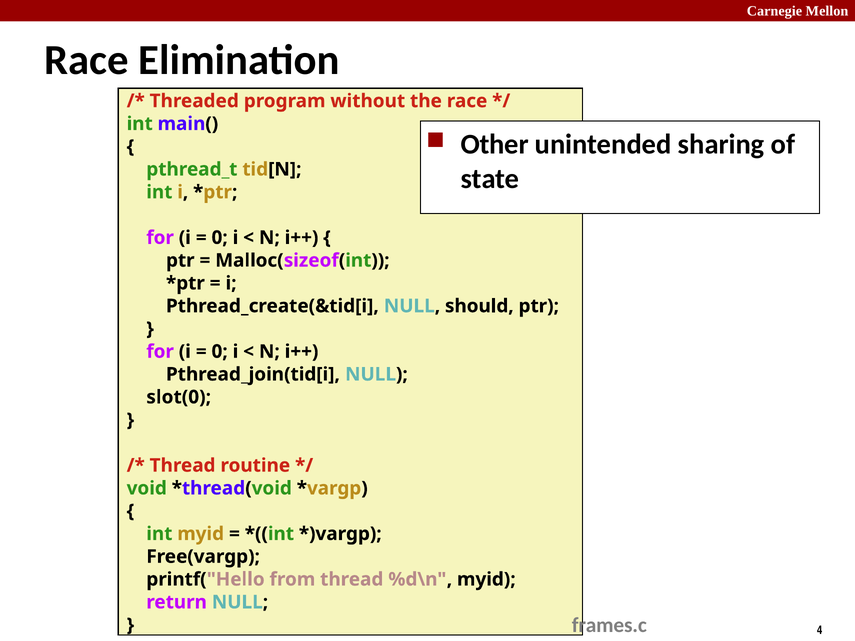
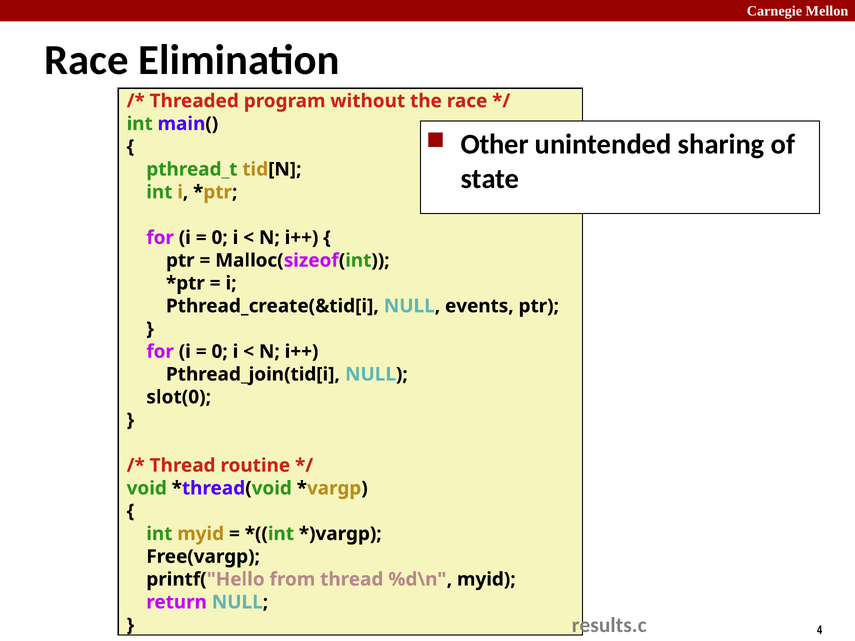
should: should -> events (479, 306)
frames.c: frames.c -> results.c (609, 625)
